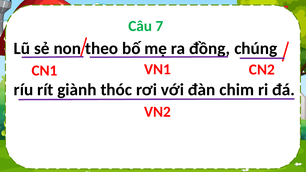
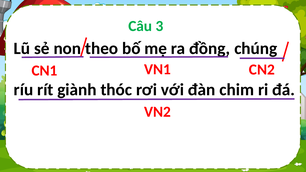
7: 7 -> 3 (159, 26)
